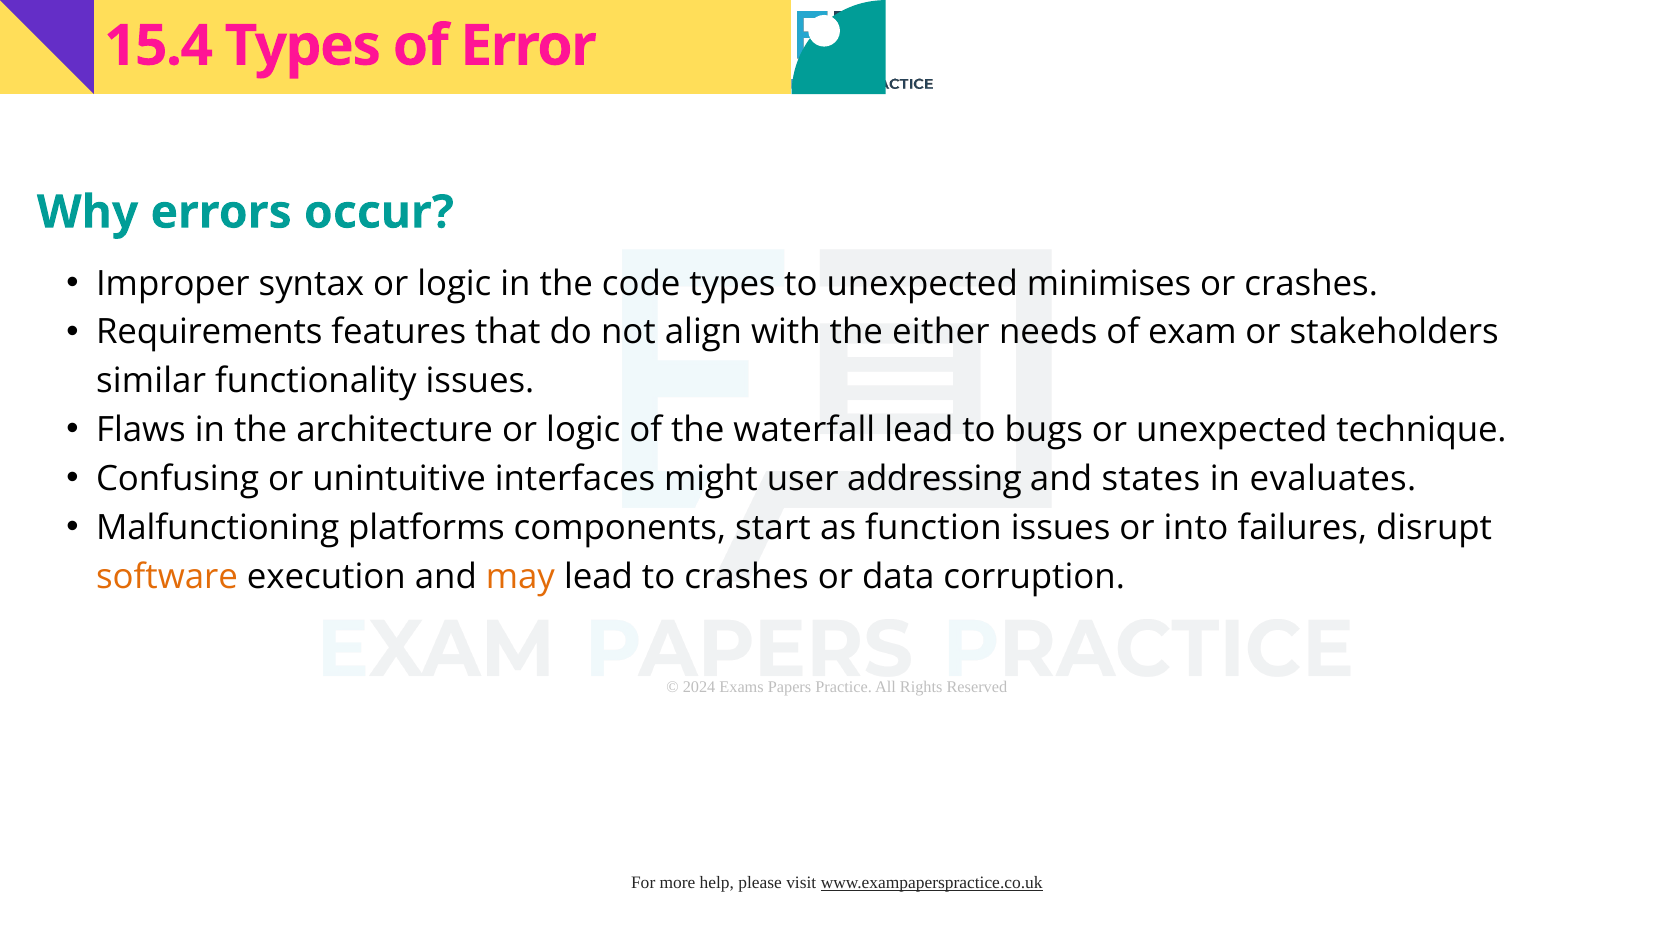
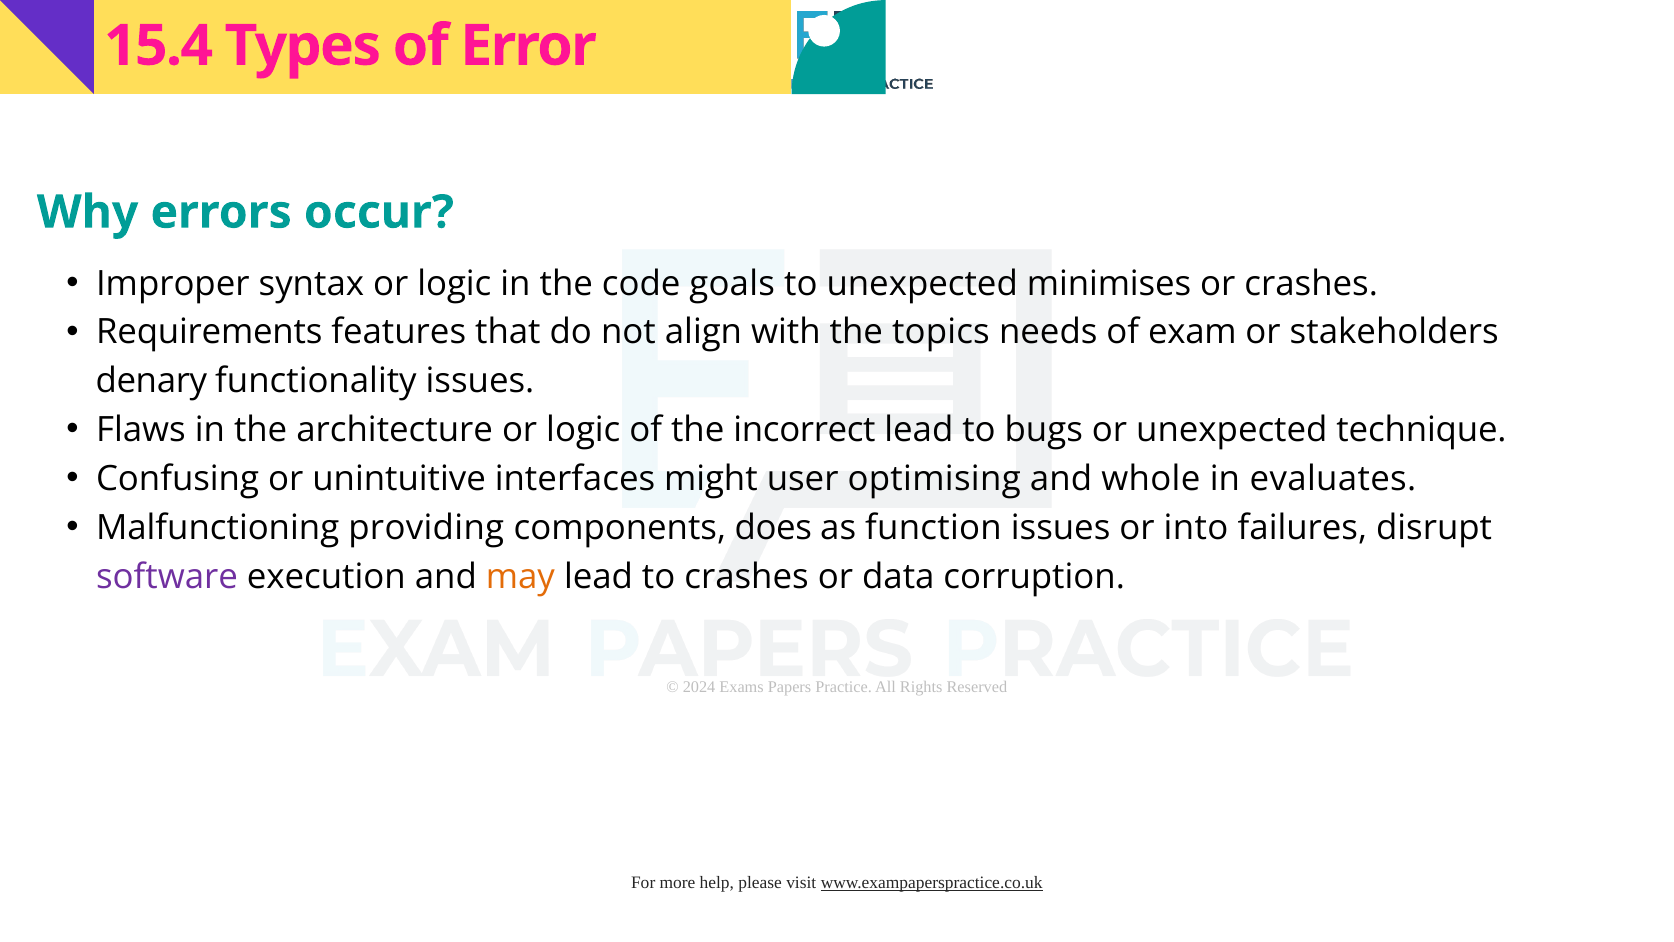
code types: types -> goals (732, 283)
either: either -> topics (941, 332)
similar: similar -> denary (151, 381)
waterfall: waterfall -> incorrect (805, 430)
addressing: addressing -> optimising (934, 479)
states: states -> whole (1151, 479)
platforms: platforms -> providing (426, 528)
start: start -> does (773, 528)
software colour: orange -> purple (167, 576)
